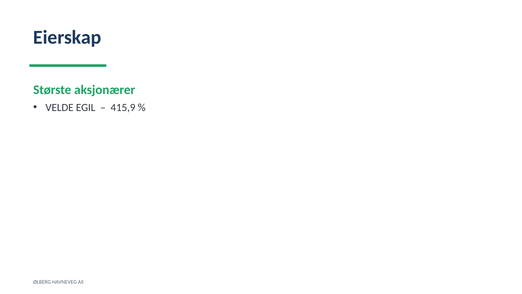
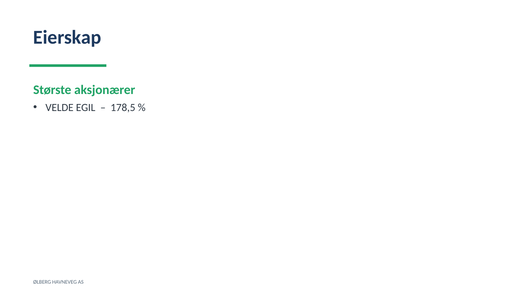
415,9: 415,9 -> 178,5 (123, 107)
